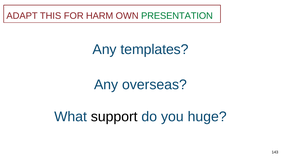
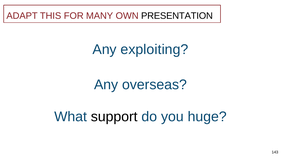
HARM: HARM -> MANY (100, 16)
PRESENTATION colour: green -> black (177, 16)
templates: templates -> exploiting (154, 50)
